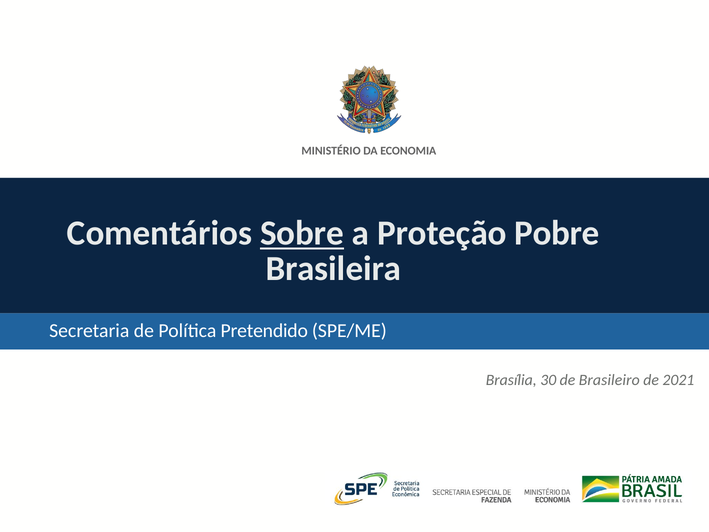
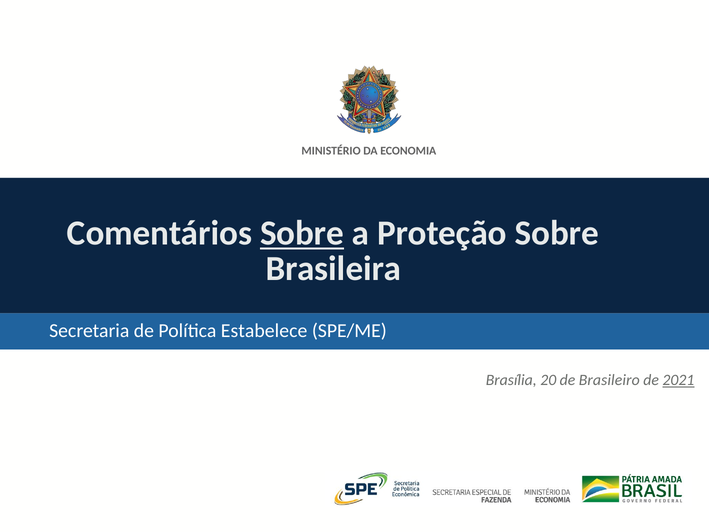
Proteção Pobre: Pobre -> Sobre (557, 233)
Pretendido: Pretendido -> Estabelece (264, 331)
30: 30 -> 20 (548, 380)
2021 underline: none -> present (678, 380)
